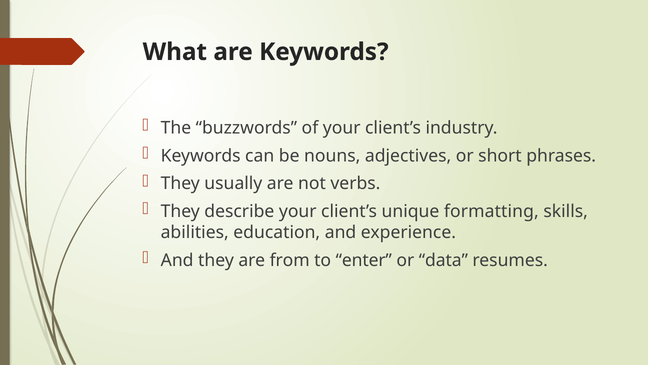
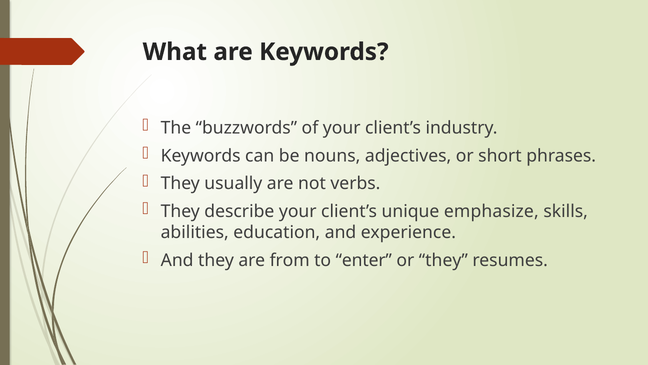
formatting: formatting -> emphasize (491, 211)
or data: data -> they (443, 260)
